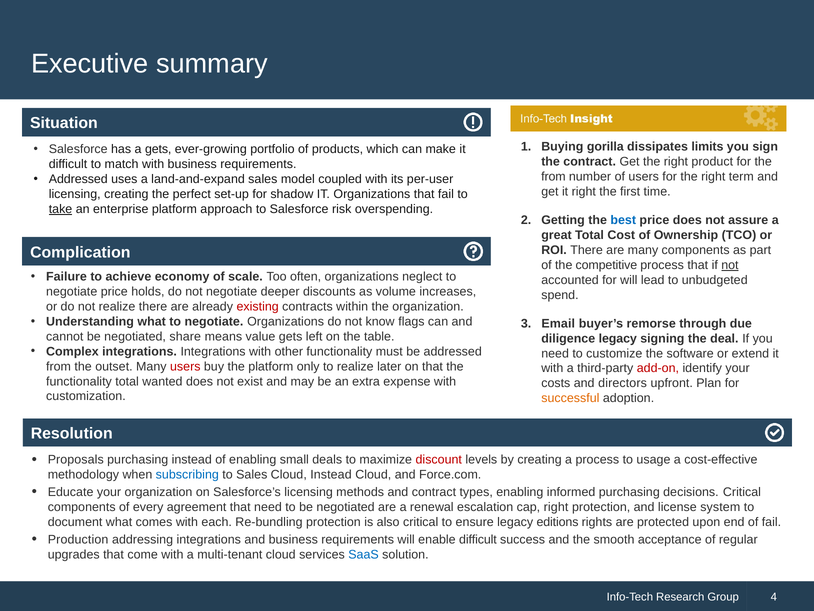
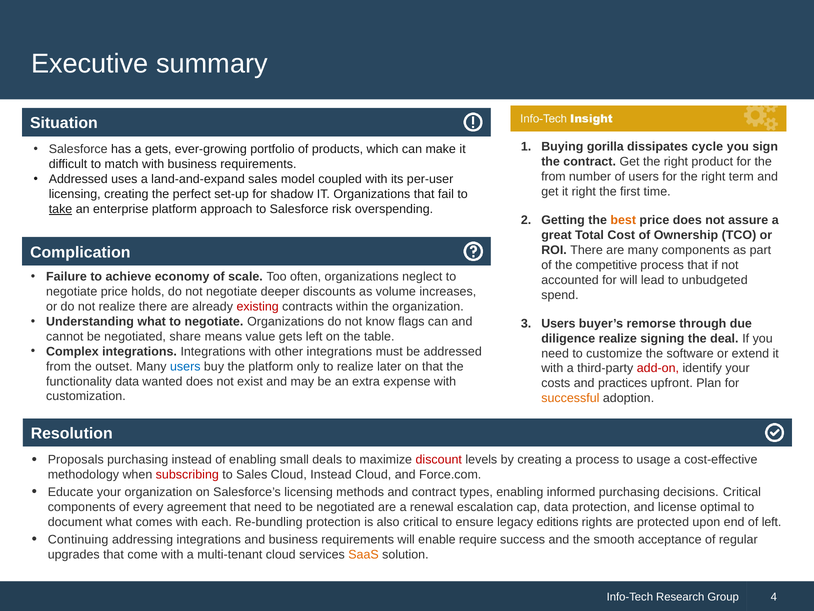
limits: limits -> cycle (707, 147)
best colour: blue -> orange (623, 220)
not underline: present -> none (730, 265)
Email: Email -> Users (558, 323)
diligence legacy: legacy -> realize (618, 338)
other functionality: functionality -> integrations (339, 351)
users colour: red -> blue (185, 366)
functionality total: total -> data (127, 381)
directors: directors -> practices (623, 383)
subscribing colour: blue -> red (187, 474)
cap right: right -> data (556, 507)
system: system -> optimal (720, 507)
of fail: fail -> left (772, 522)
Production: Production -> Continuing (78, 539)
enable difficult: difficult -> require (478, 539)
SaaS colour: blue -> orange (364, 554)
